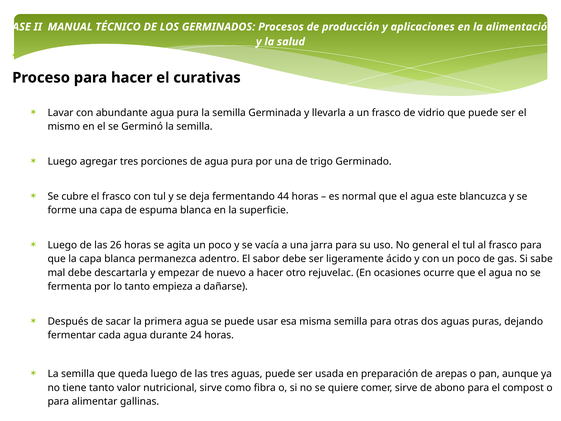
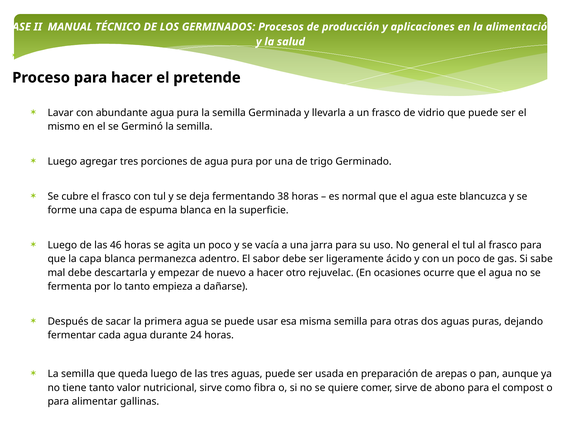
curativas: curativas -> pretende (207, 78)
44: 44 -> 38 (283, 196)
26: 26 -> 46 (116, 245)
